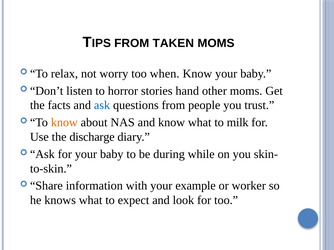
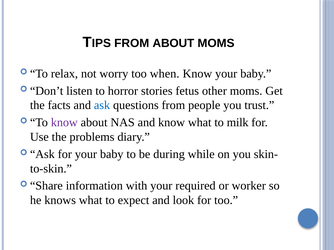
FROM TAKEN: TAKEN -> ABOUT (173, 43)
hand: hand -> fetus (187, 91)
know colour: orange -> purple (64, 123)
discharge: discharge -> problems (92, 137)
example: example -> required (196, 186)
